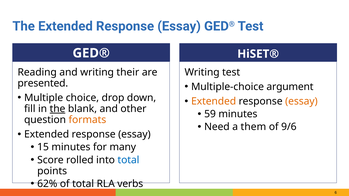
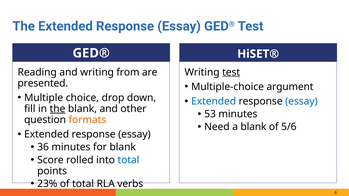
test underline: none -> present (231, 72)
their: their -> from (128, 72)
Extended colour: orange -> blue (214, 102)
essay colour: orange -> blue (301, 102)
59: 59 -> 53 (210, 114)
a them: them -> blank (253, 127)
9/6: 9/6 -> 5/6 (289, 127)
15: 15 -> 36 (43, 147)
for many: many -> blank (123, 147)
62%: 62% -> 23% (47, 184)
